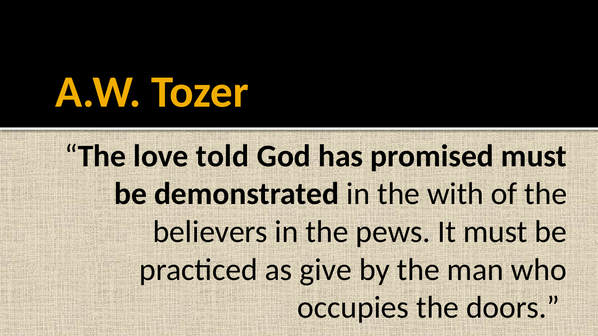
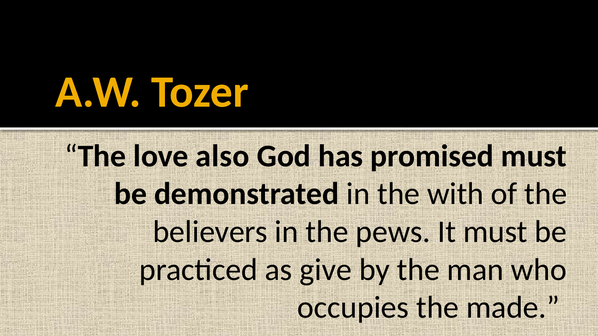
told: told -> also (223, 156)
doors: doors -> made (513, 308)
